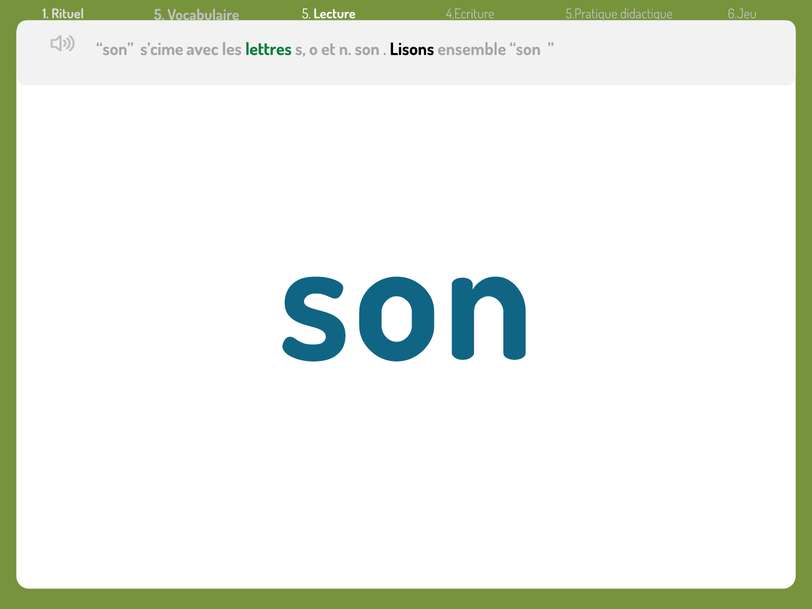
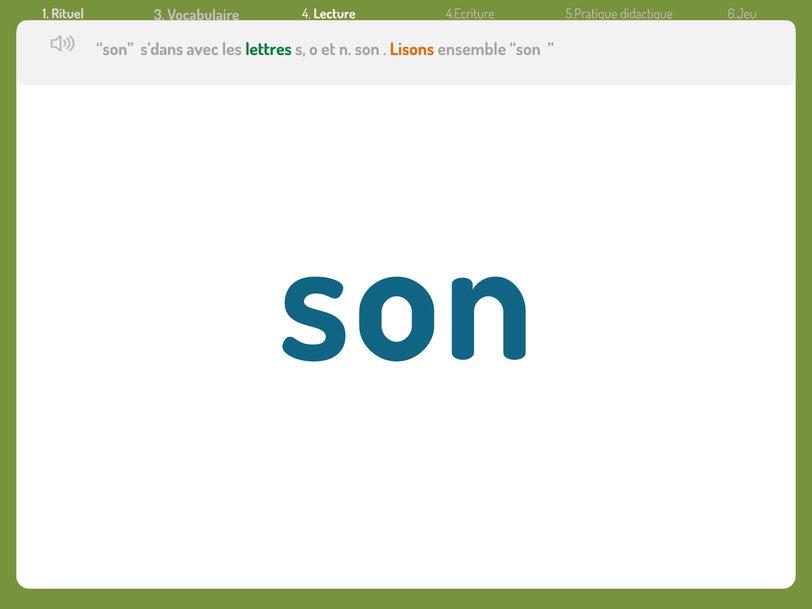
Rituel 5: 5 -> 3 (159, 15)
Vocabulaire 5: 5 -> 4 (306, 14)
s’cime: s’cime -> s’dans (162, 49)
Lisons colour: black -> orange (412, 49)
